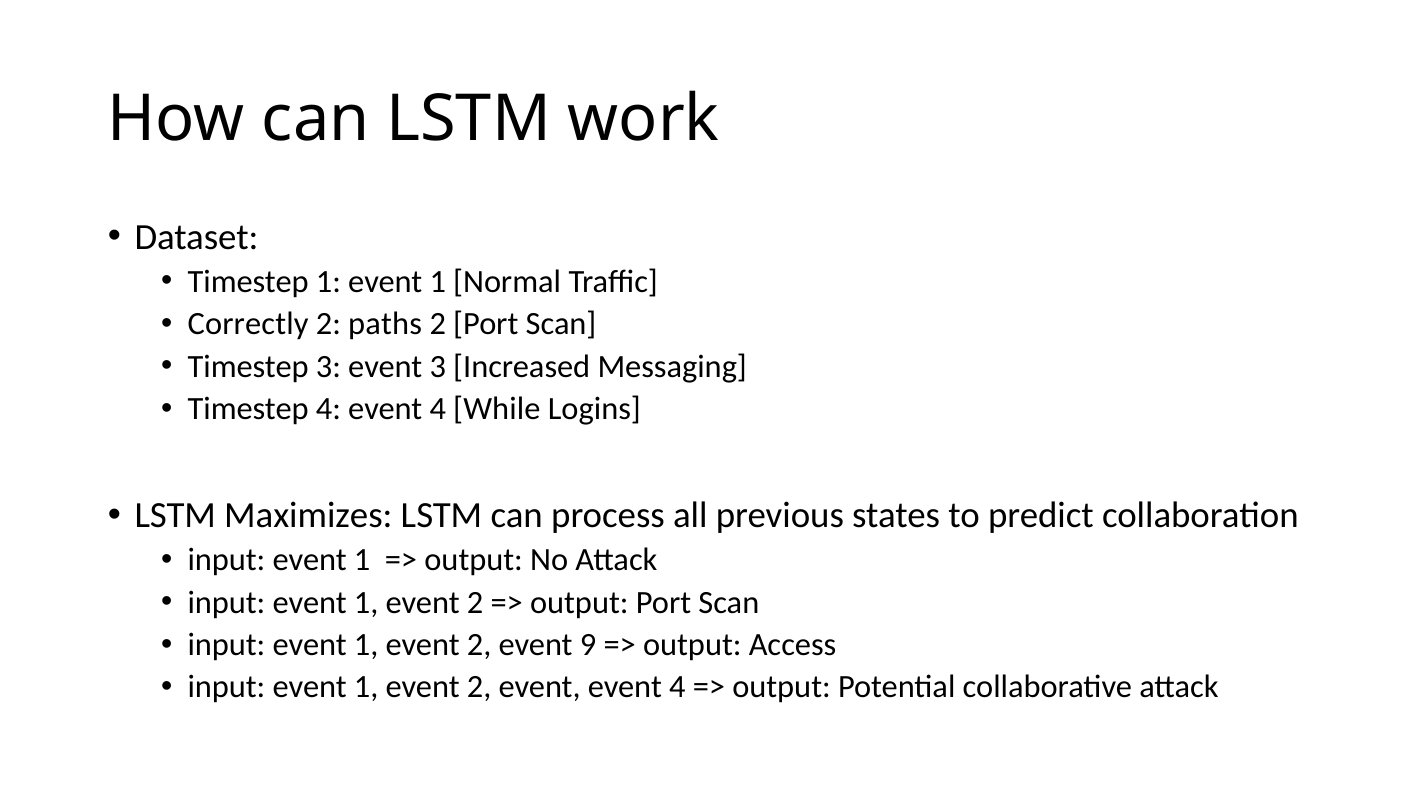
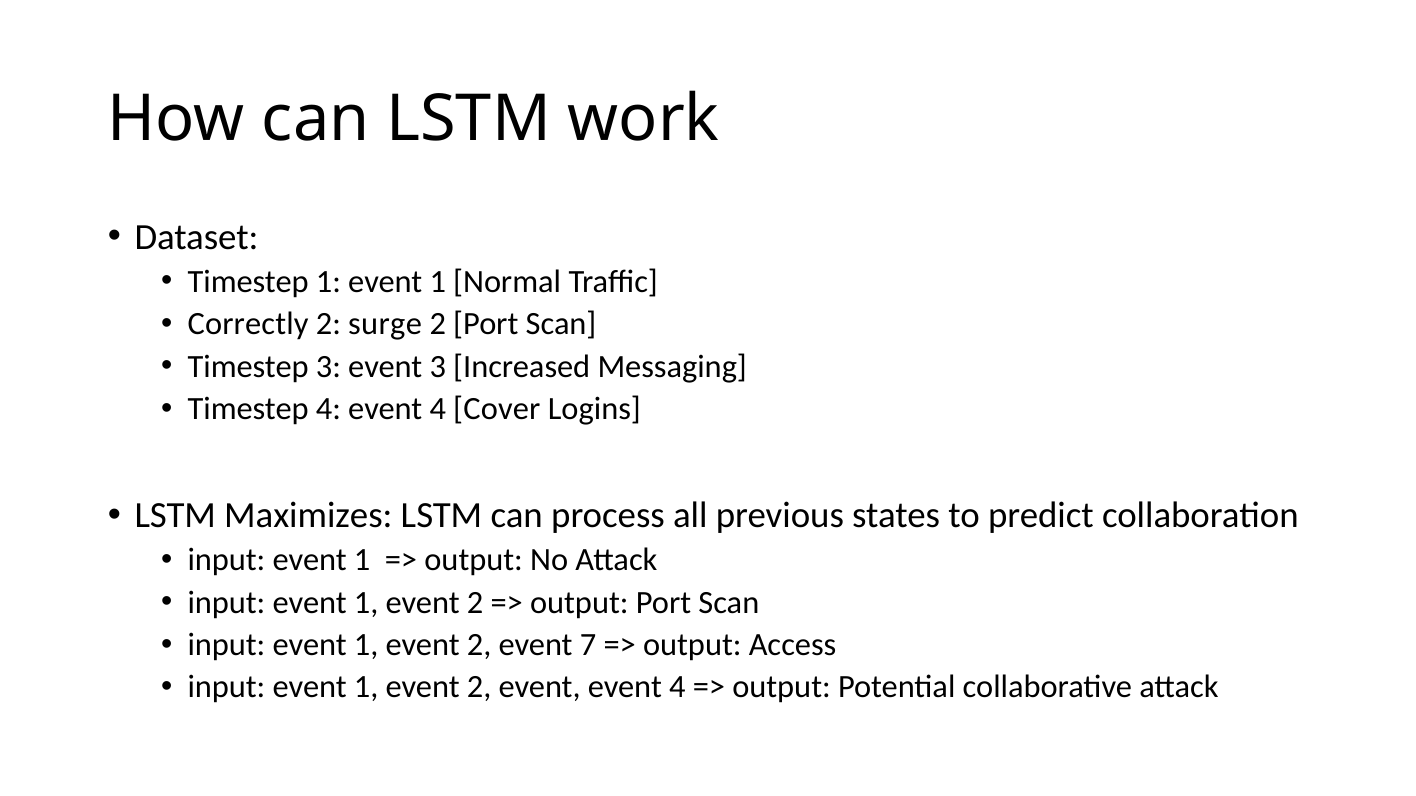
paths: paths -> surge (385, 324)
While: While -> Cover (497, 409)
9: 9 -> 7 (588, 645)
